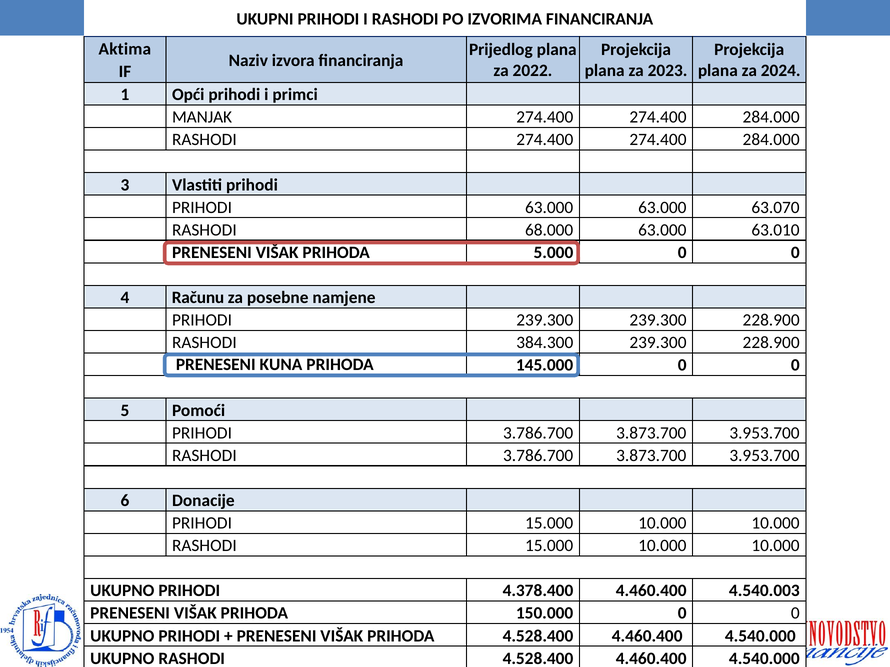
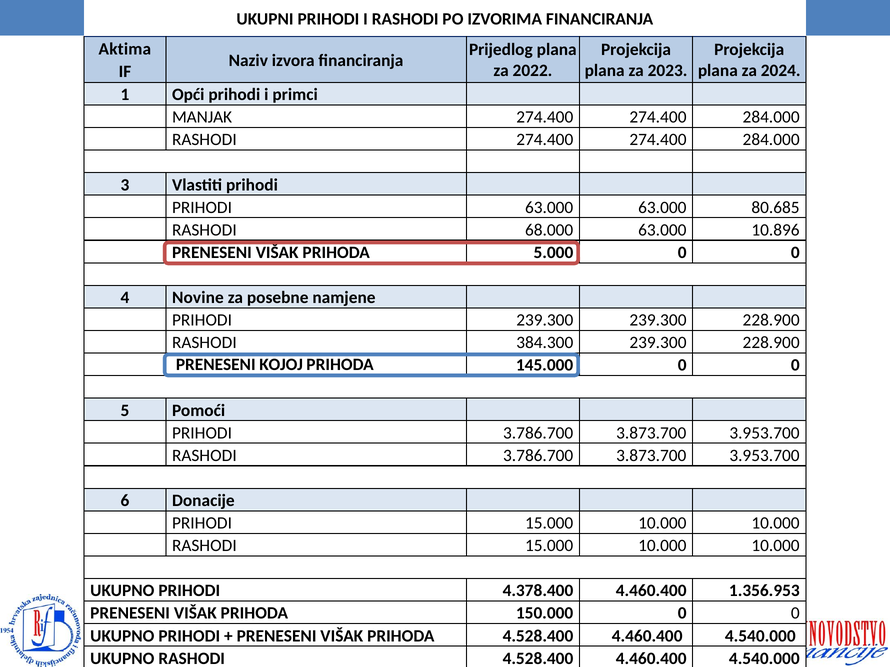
63.070: 63.070 -> 80.685 (775, 208)
63.010: 63.010 -> 10.896 (775, 230)
Računu: Računu -> Novine (198, 298)
KUNA: KUNA -> KOJOJ (281, 365)
4.540.003: 4.540.003 -> 1.356.953 (764, 591)
